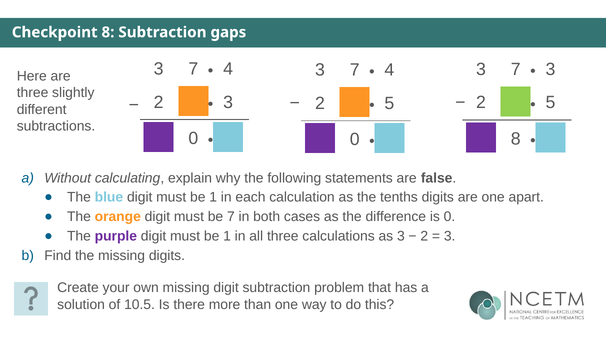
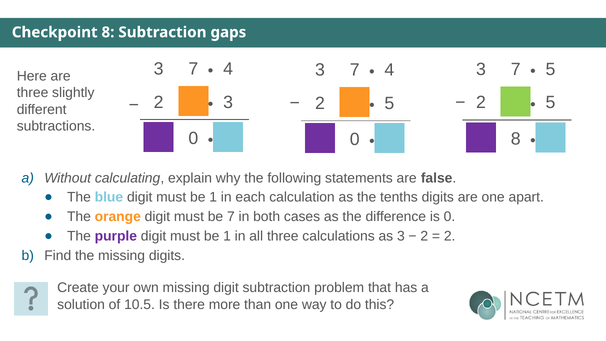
7 3: 3 -> 5 (550, 69)
3: 3 -> 2 (450, 236)
